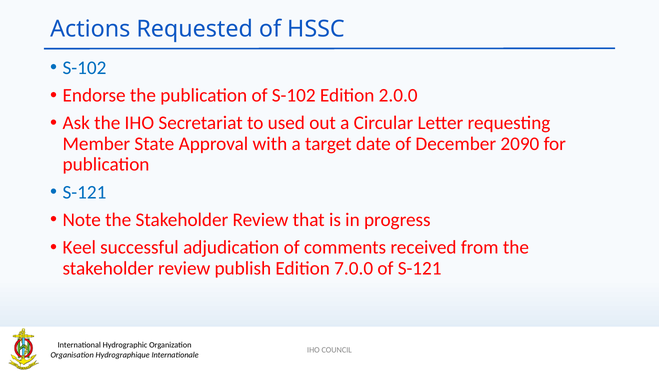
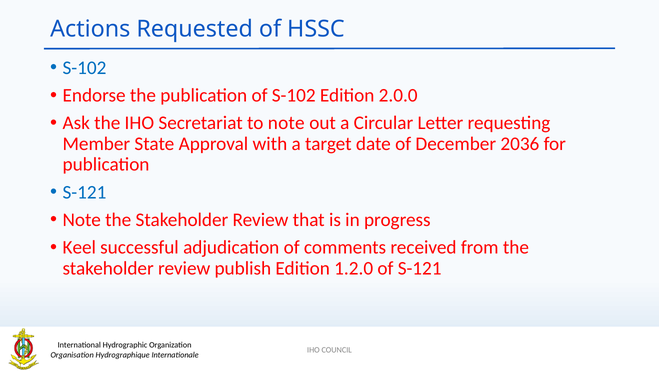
to used: used -> note (286, 123)
2090: 2090 -> 2036 (520, 144)
7.0.0: 7.0.0 -> 1.2.0 (354, 268)
